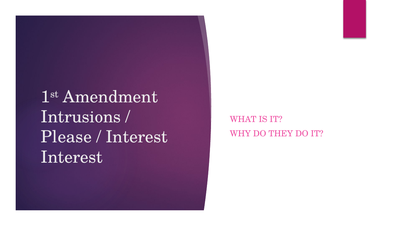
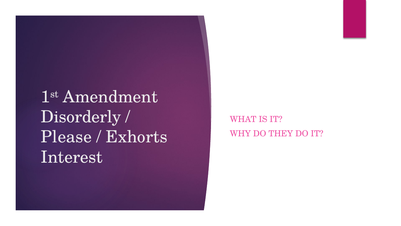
Intrusions: Intrusions -> Disorderly (81, 117)
Interest: Interest -> Exhorts (137, 137)
